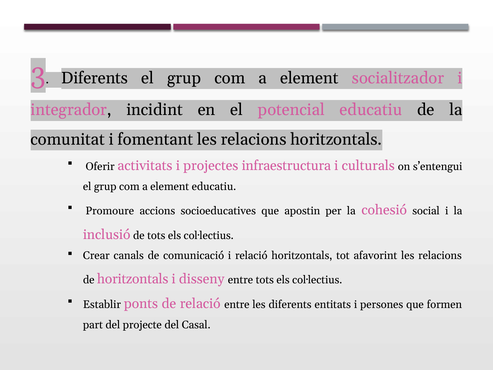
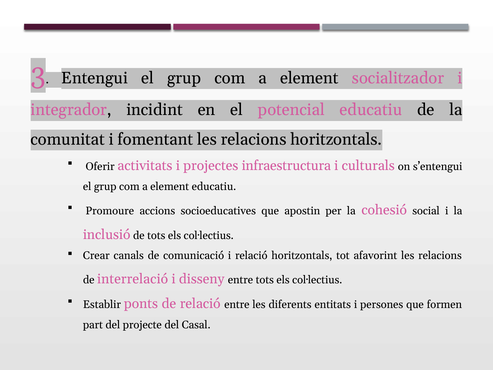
Diferents: Diferents -> Entengui (95, 78)
de horitzontals: horitzontals -> interrelació (133, 279)
